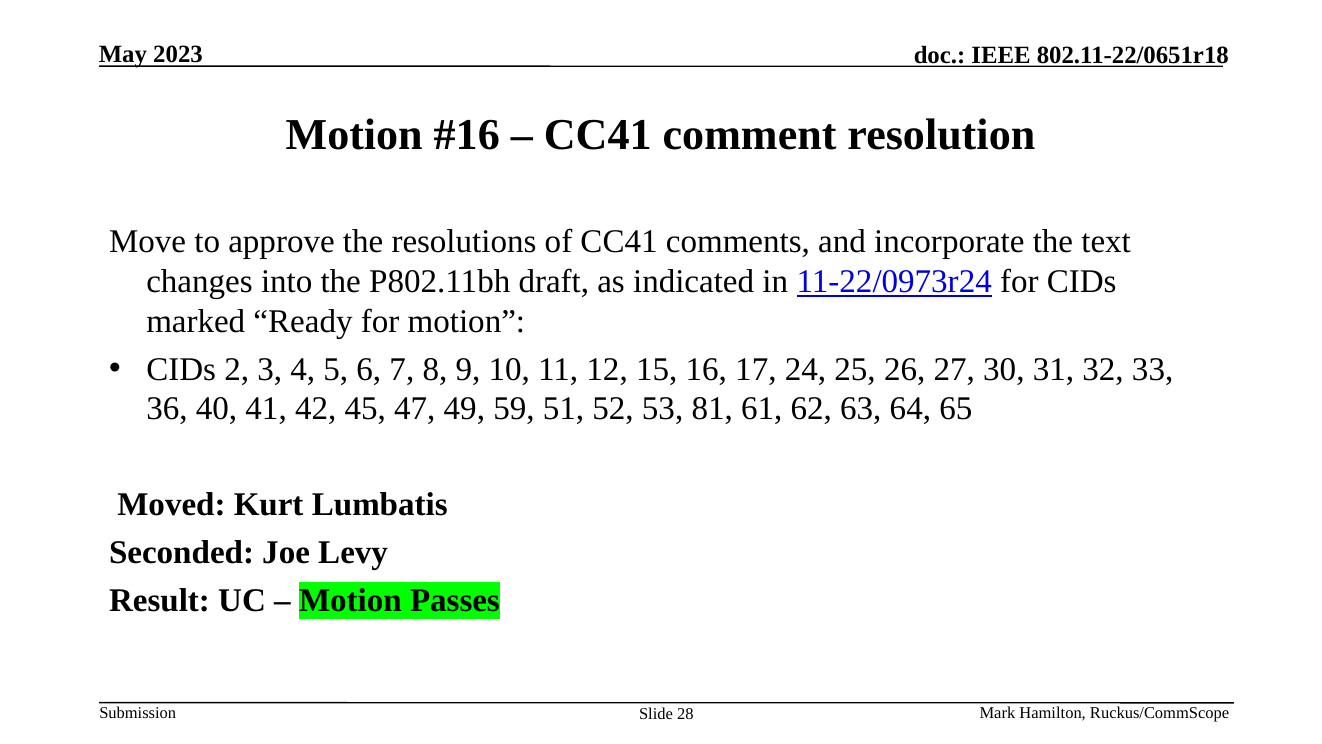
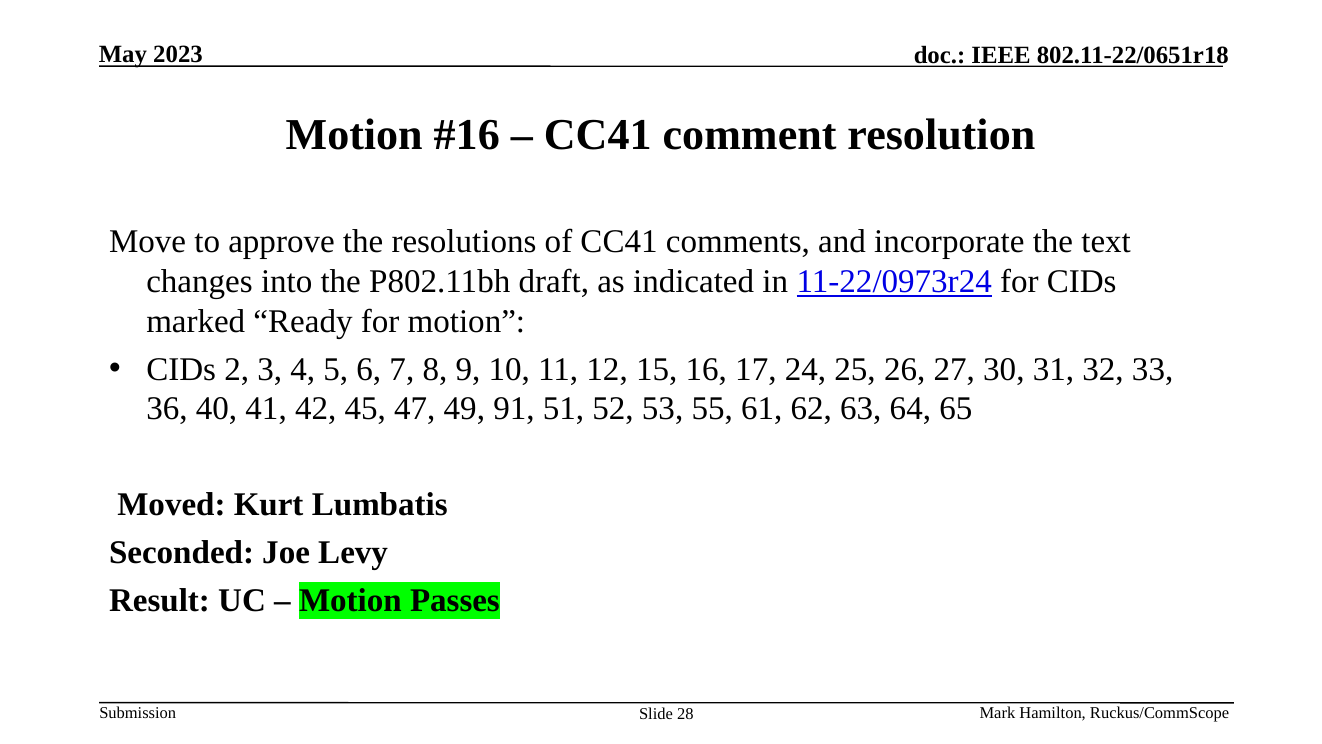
59: 59 -> 91 (514, 409)
81: 81 -> 55 (712, 409)
